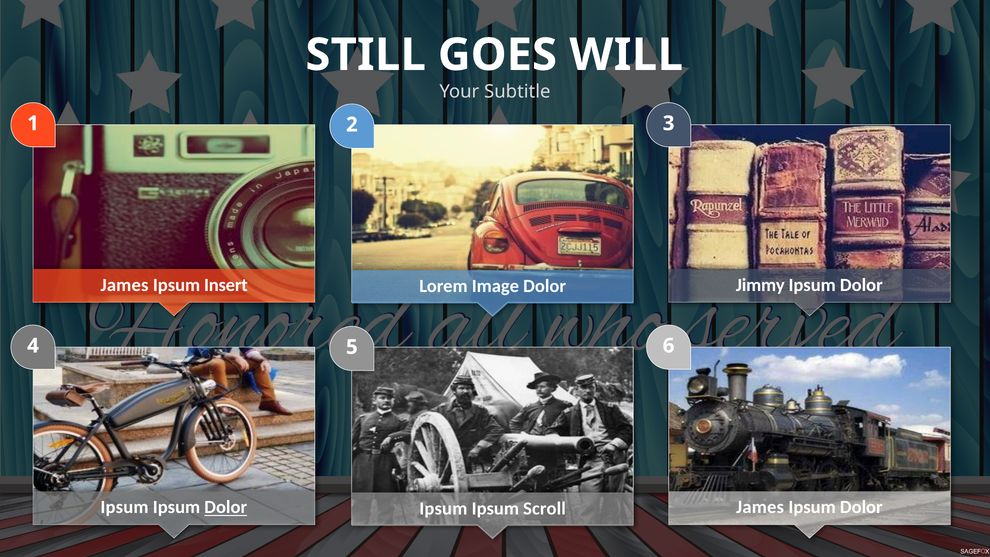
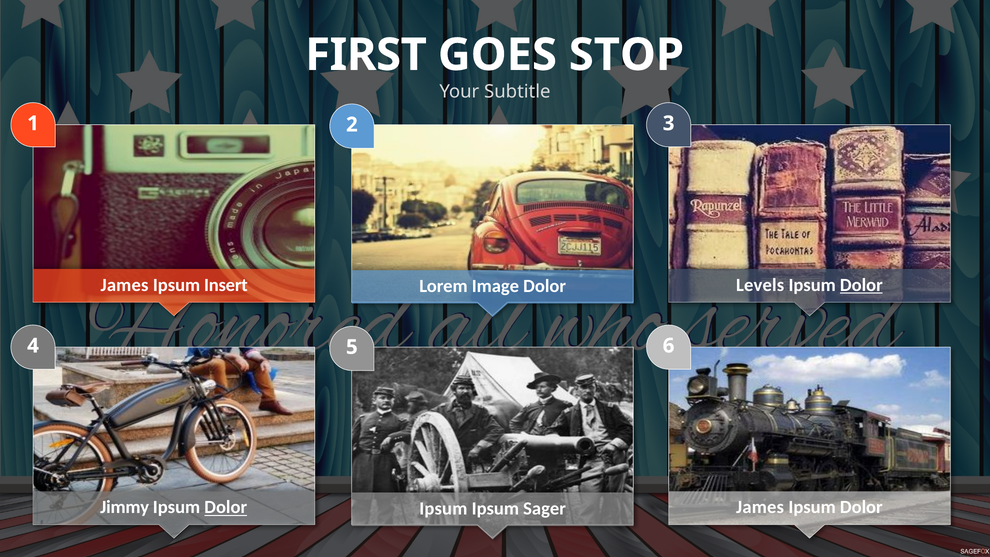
STILL: STILL -> FIRST (366, 55)
WILL: WILL -> STOP (626, 55)
Jimmy: Jimmy -> Levels (760, 285)
Dolor underline: none -> present (861, 285)
Ipsum: Ipsum -> Jimmy (125, 507)
Scroll: Scroll -> Sager (545, 509)
